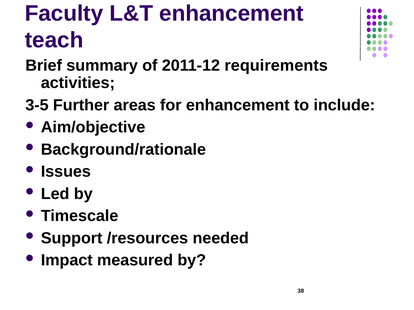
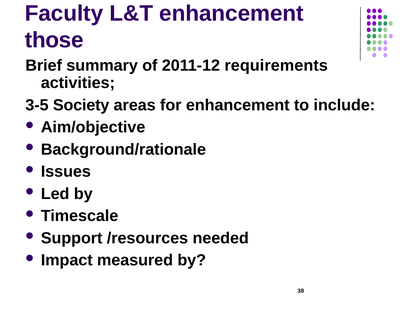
teach: teach -> those (54, 40)
Further: Further -> Society (81, 105)
